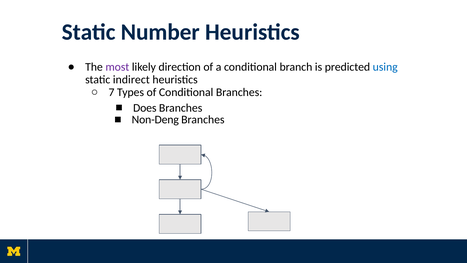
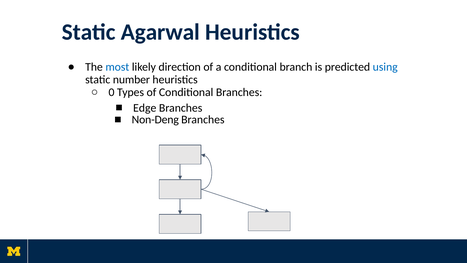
Number: Number -> Agarwal (160, 32)
most colour: purple -> blue (117, 67)
indirect: indirect -> number (131, 80)
7: 7 -> 0 (112, 92)
Does: Does -> Edge (145, 108)
